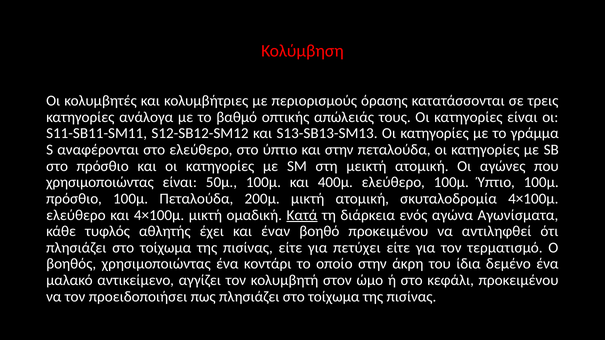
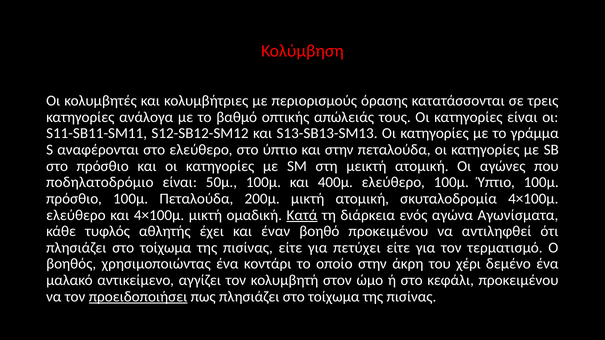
χρησιμοποιώντας: χρησιμοποιώντας -> ποδηλατοδρόμιο (100, 183)
ίδια: ίδια -> χέρι (468, 264)
προειδοποιήσει underline: none -> present (138, 297)
